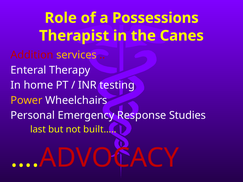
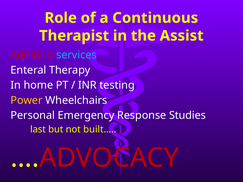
Possessions: Possessions -> Continuous (155, 18)
Canes: Canes -> Assist (182, 36)
services colour: yellow -> light blue (76, 55)
